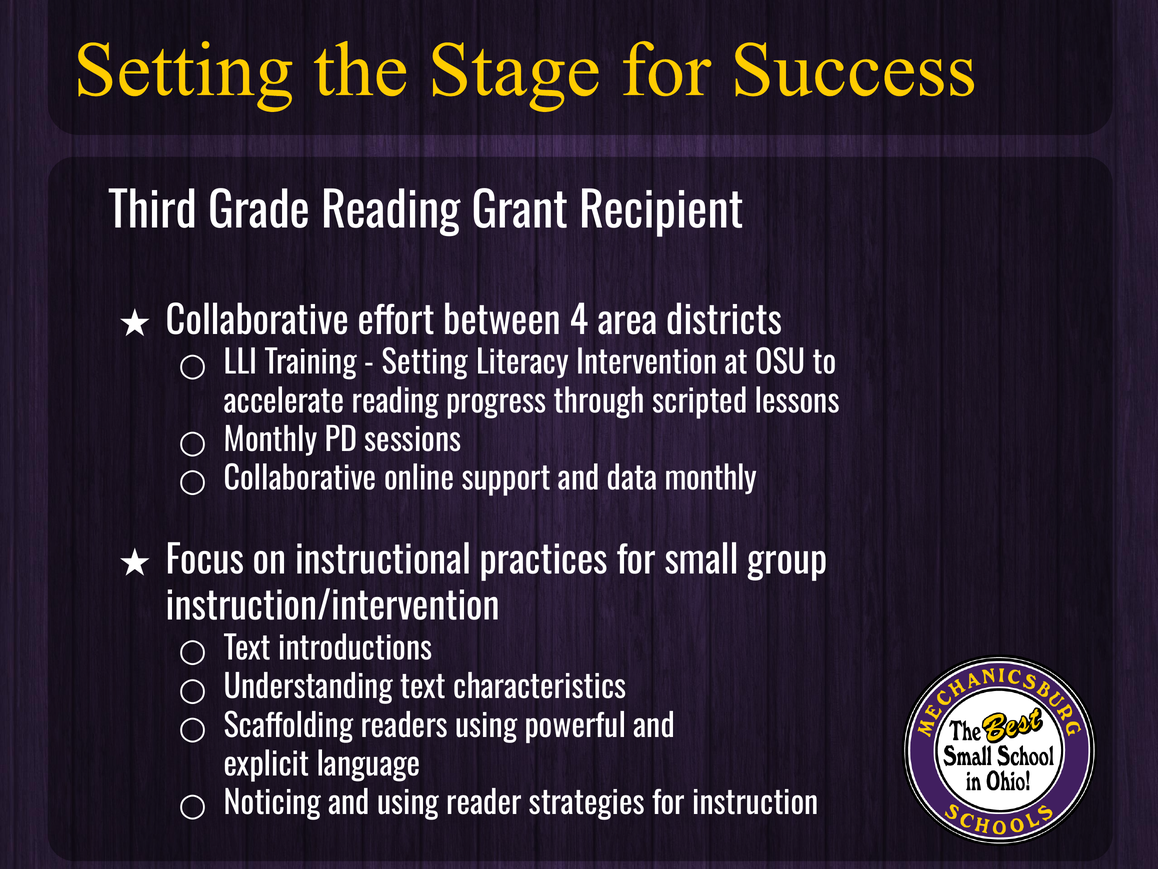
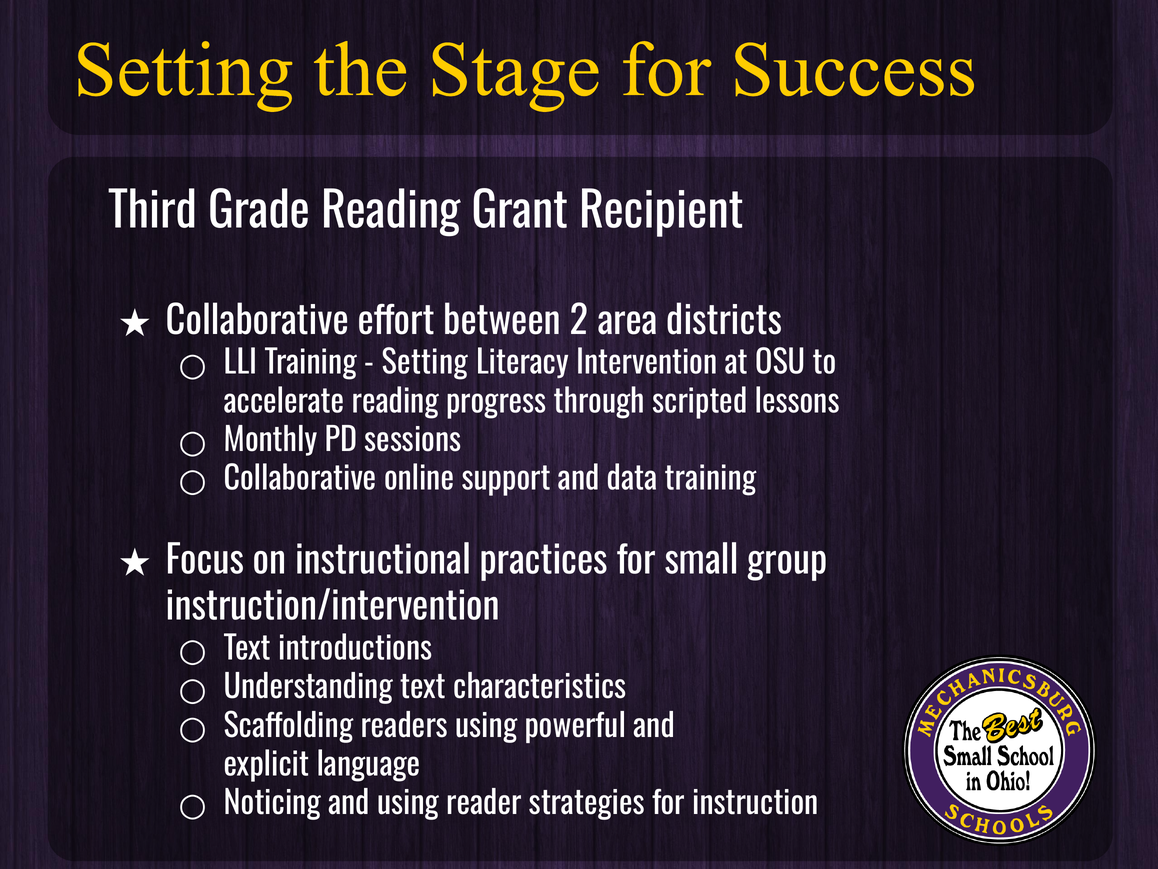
4: 4 -> 2 (579, 321)
data monthly: monthly -> training (711, 479)
